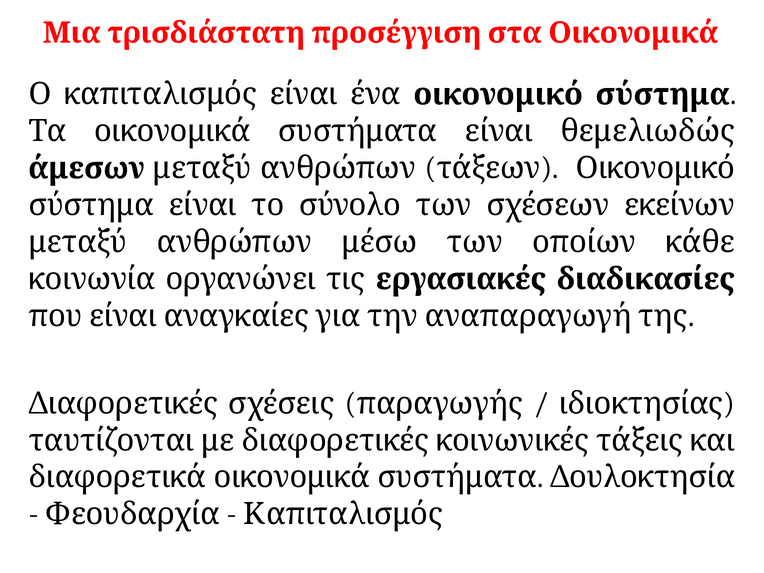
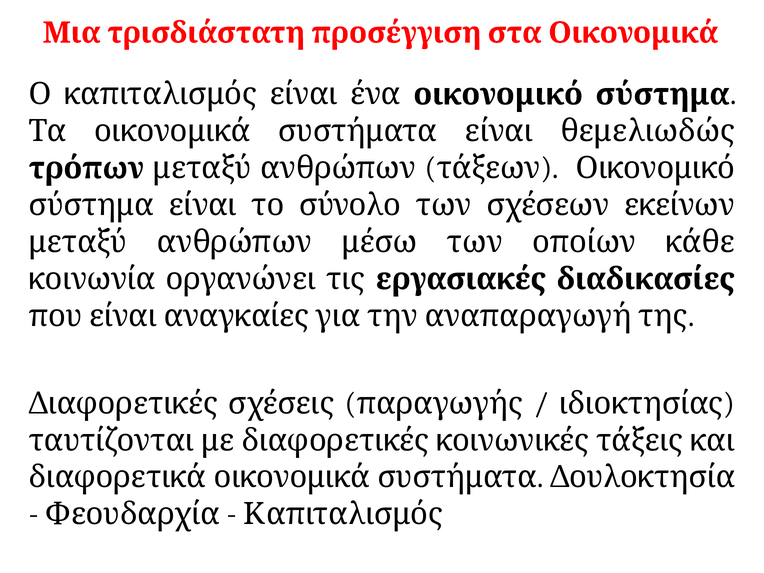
άμεσων: άμεσων -> τρόπων (86, 168)
